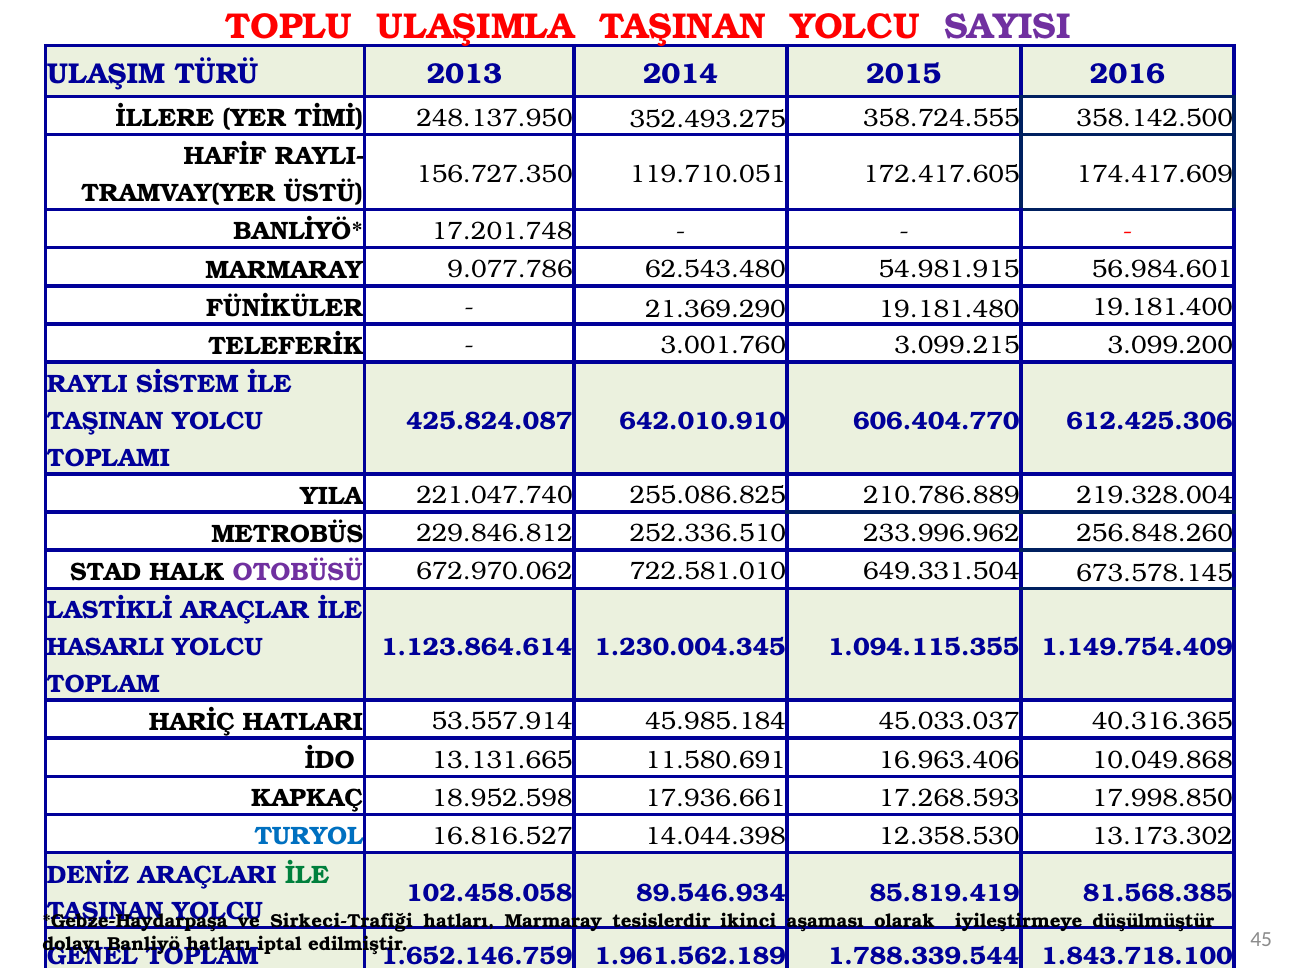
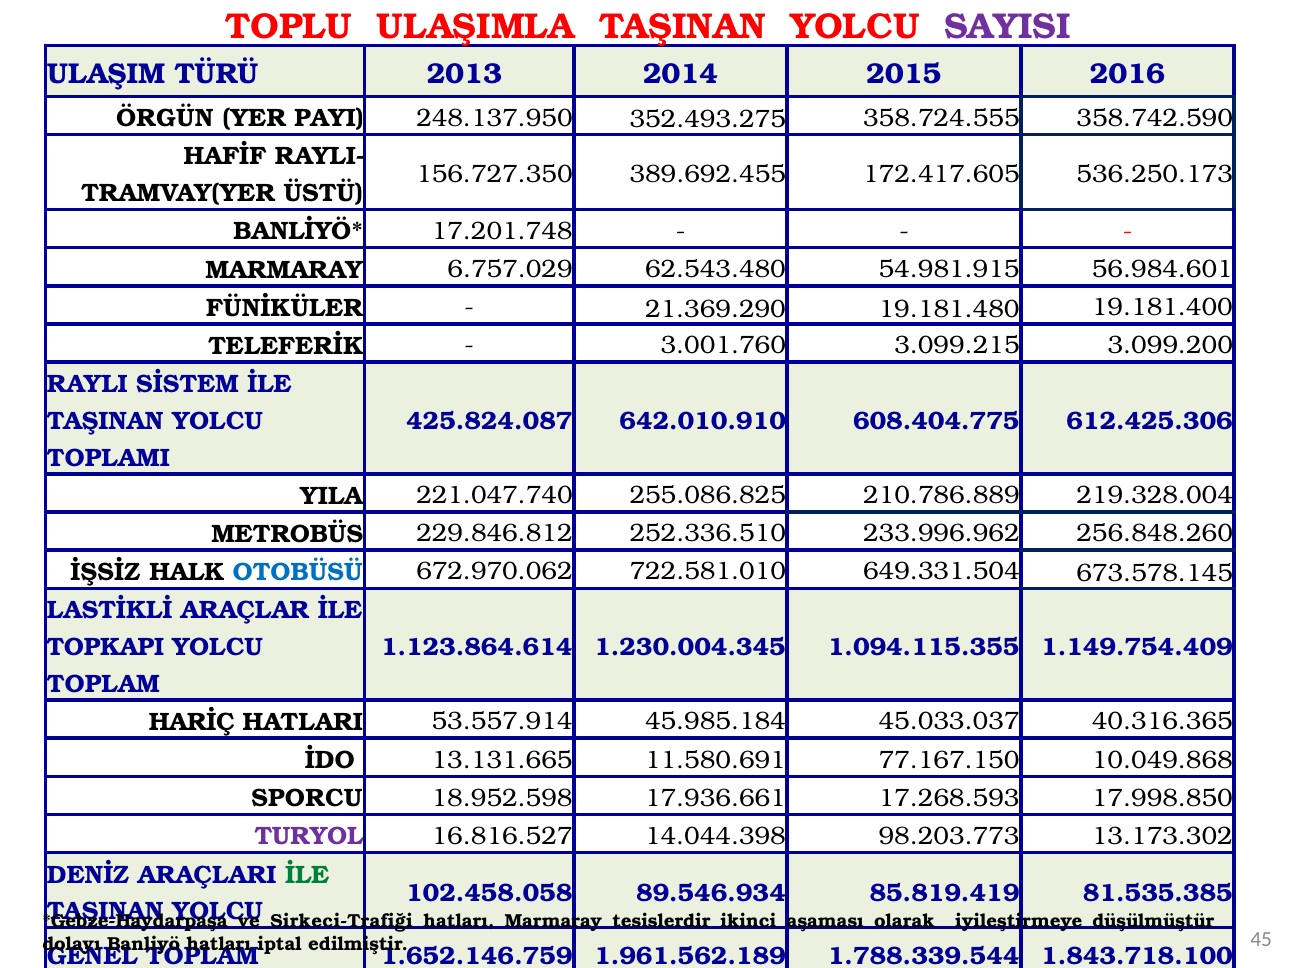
İLLERE: İLLERE -> ÖRGÜN (165, 118)
TİMİ: TİMİ -> PAYI (329, 118)
358.142.500: 358.142.500 -> 358.742.590 (1155, 118)
119.710.051: 119.710.051 -> 389.692.455 (708, 174)
174.417.609: 174.417.609 -> 536.250.173 (1155, 174)
9.077.786: 9.077.786 -> 6.757.029 (510, 269)
606.404.770: 606.404.770 -> 608.404.775 (936, 421)
STAD: STAD -> İŞSİZ (106, 572)
OTOBÜSÜ colour: purple -> blue (298, 572)
HASARLI: HASARLI -> TOPKAPI (105, 647)
16.963.406: 16.963.406 -> 77.167.150 (949, 759)
KAPKAÇ: KAPKAÇ -> SPORCU (307, 798)
TURYOL colour: blue -> purple (309, 836)
12.358.530: 12.358.530 -> 98.203.773 (949, 836)
81.568.385: 81.568.385 -> 81.535.385 (1158, 893)
